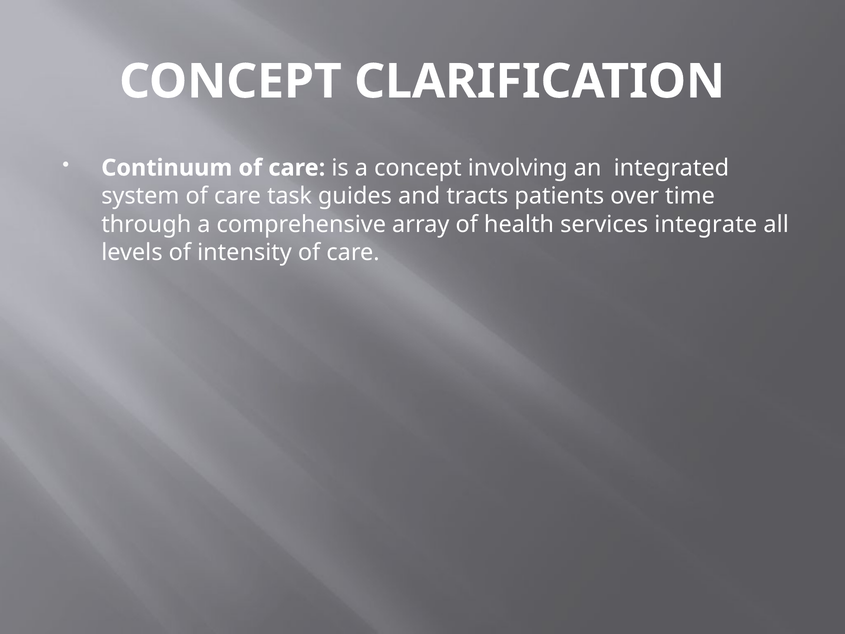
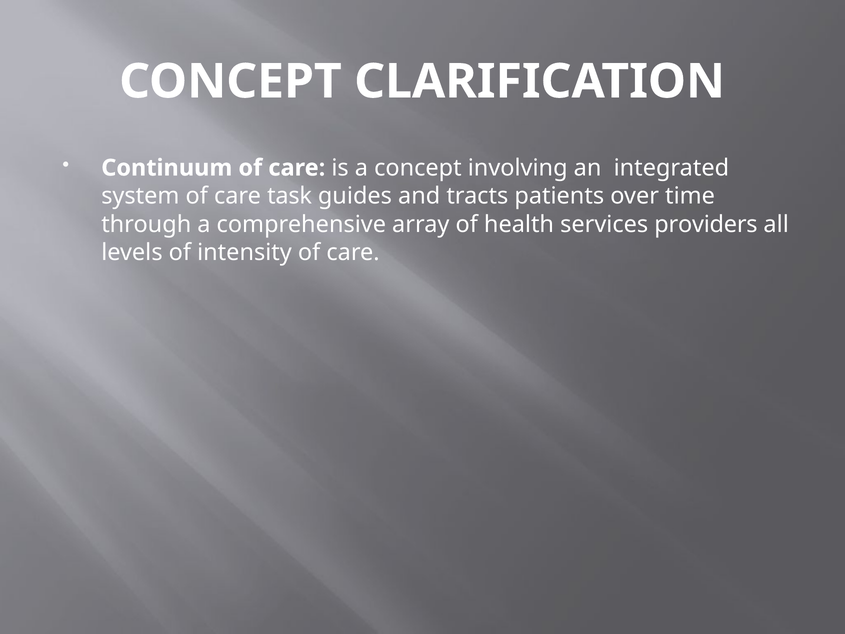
integrate: integrate -> providers (706, 224)
